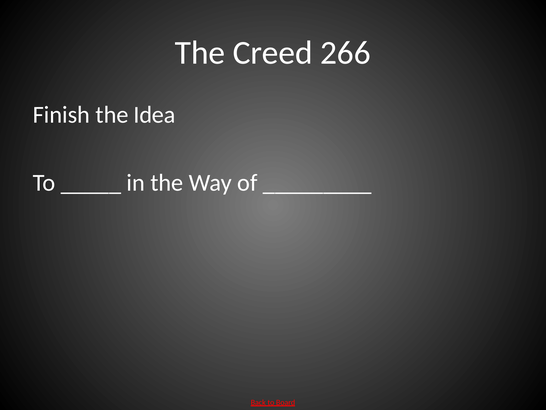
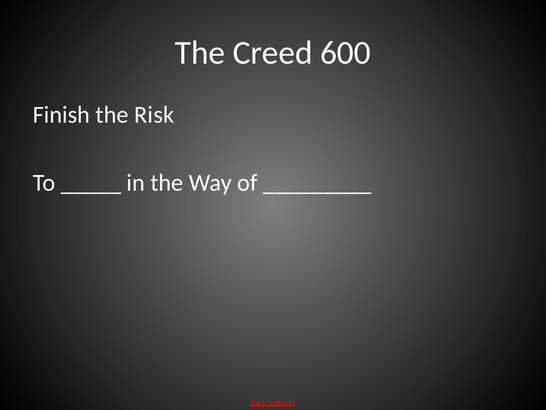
266: 266 -> 600 (345, 53)
Idea: Idea -> Risk (154, 115)
